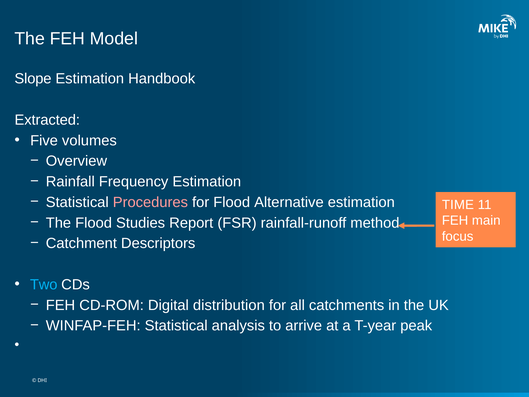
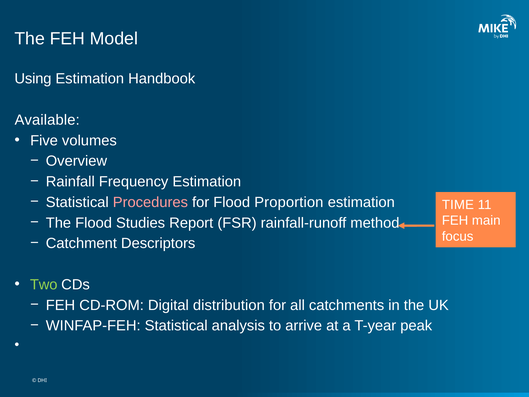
Slope: Slope -> Using (33, 79)
Extracted: Extracted -> Available (47, 120)
Alternative: Alternative -> Proportion (289, 202)
Two colour: light blue -> light green (44, 284)
